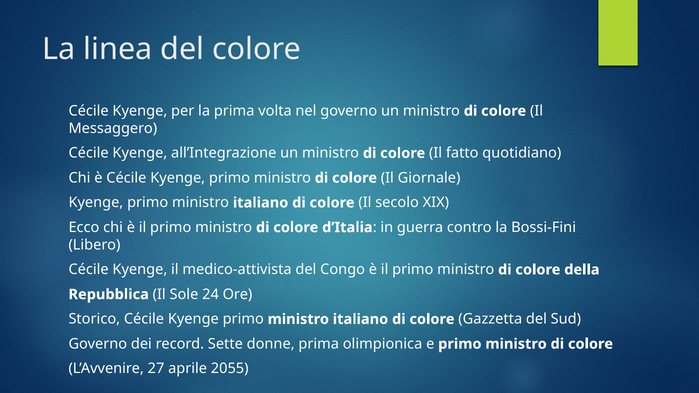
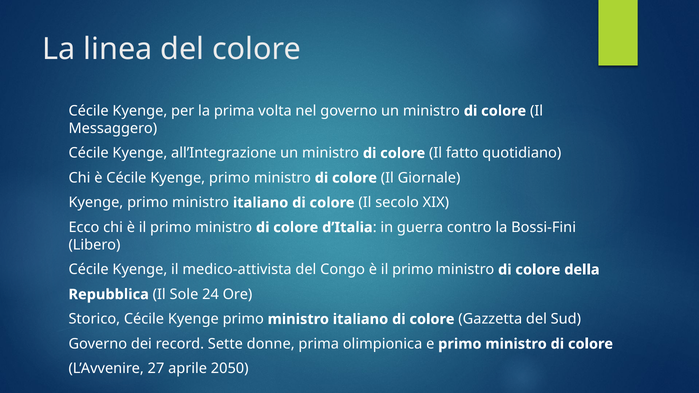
2055: 2055 -> 2050 (230, 369)
